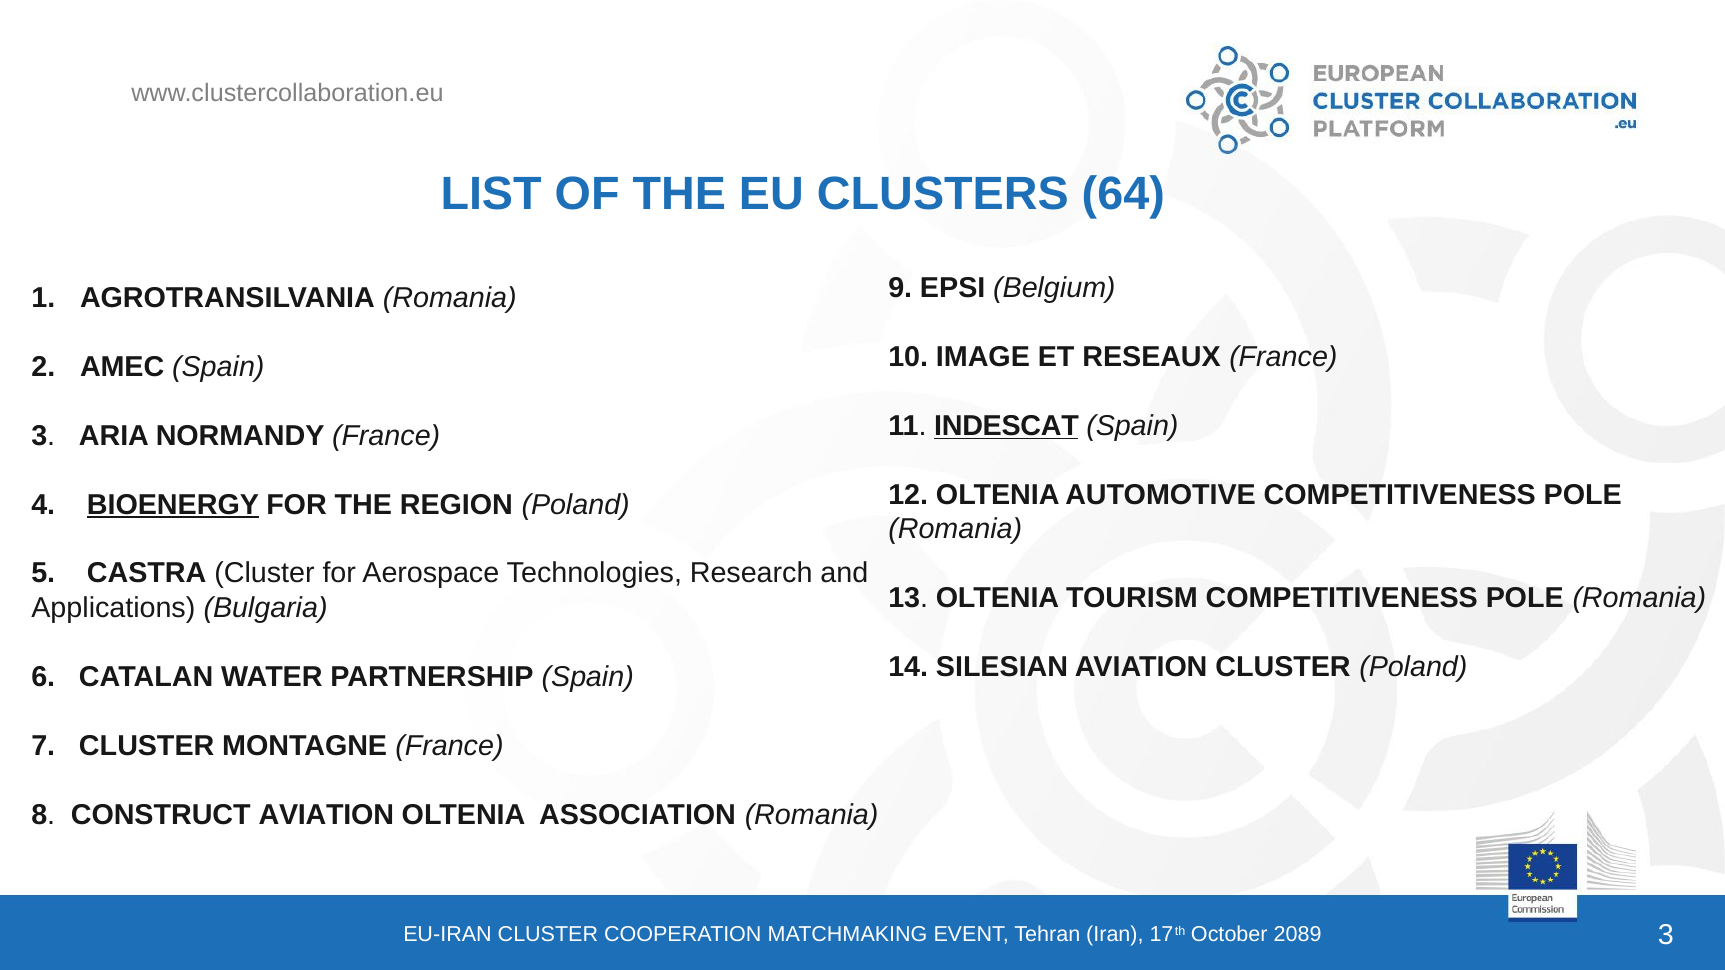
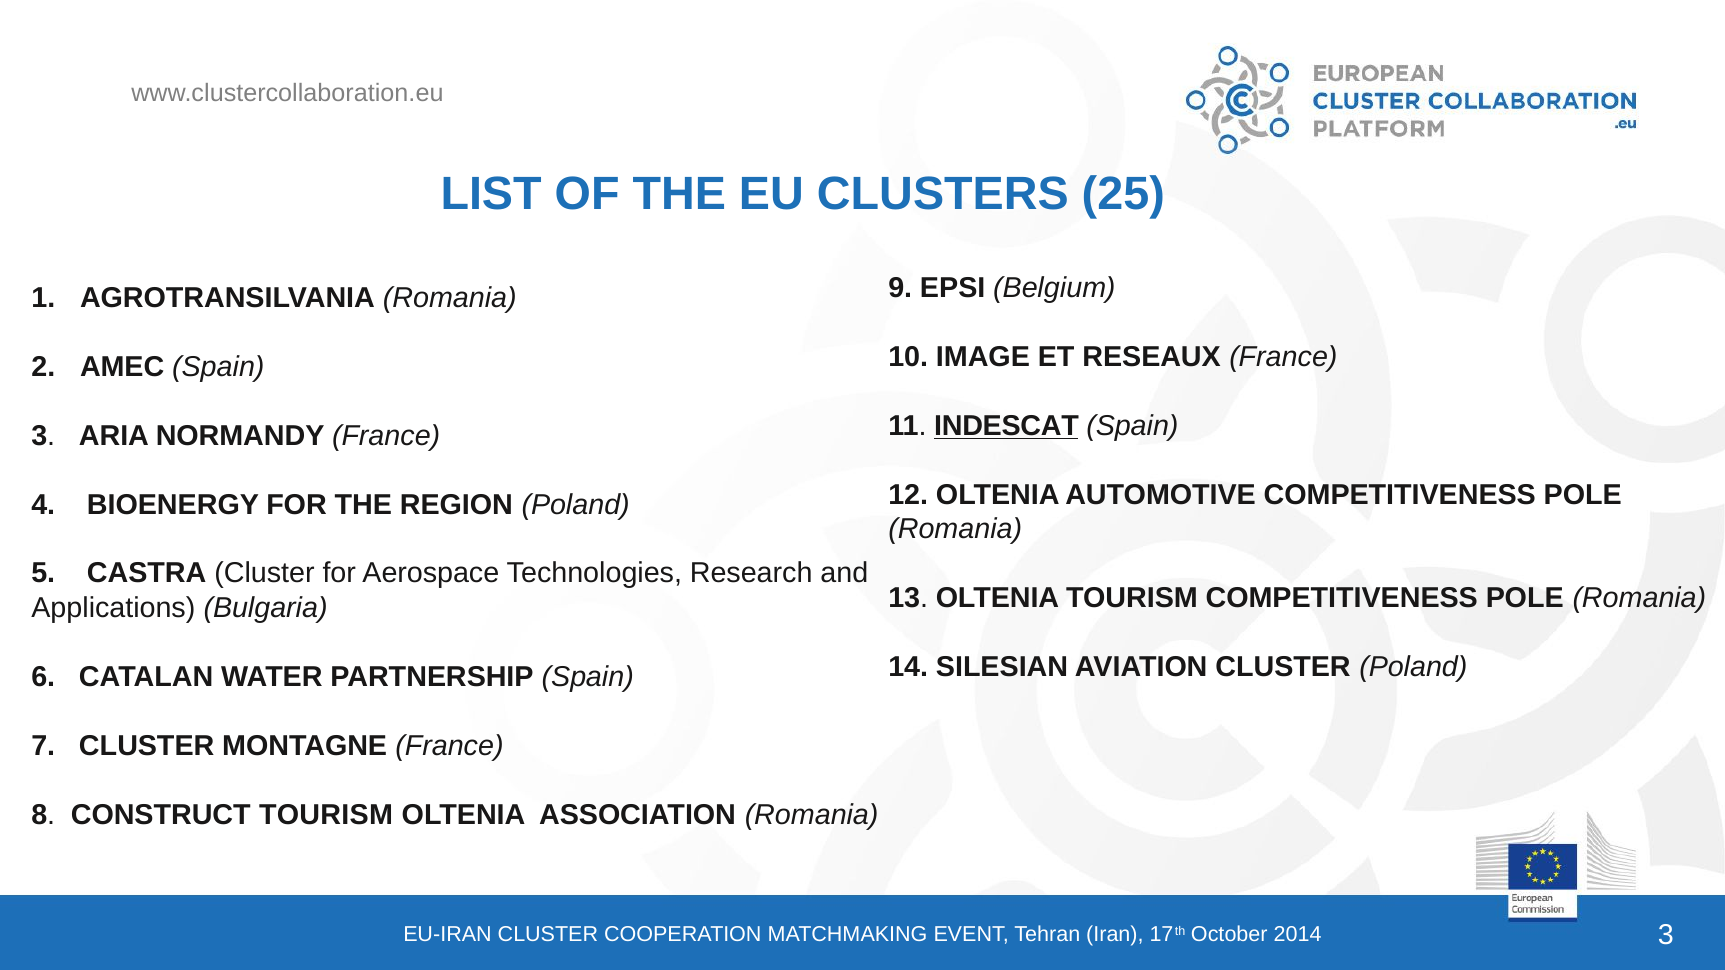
64: 64 -> 25 (1123, 194)
BIOENERGY underline: present -> none (173, 505)
CONSTRUCT AVIATION: AVIATION -> TOURISM (326, 815)
2089: 2089 -> 2014 (1298, 935)
